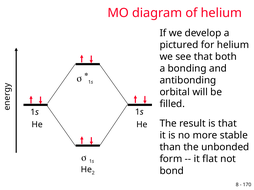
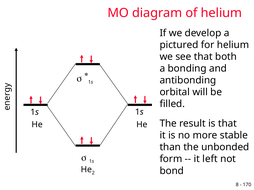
flat: flat -> left (210, 159)
